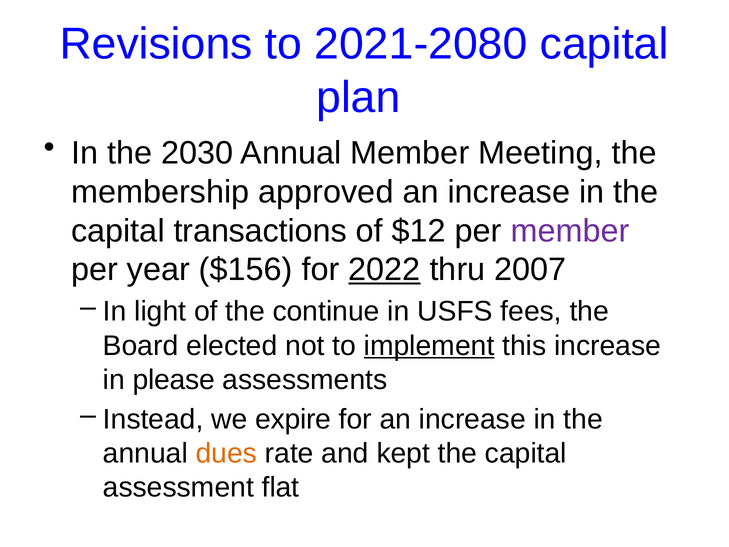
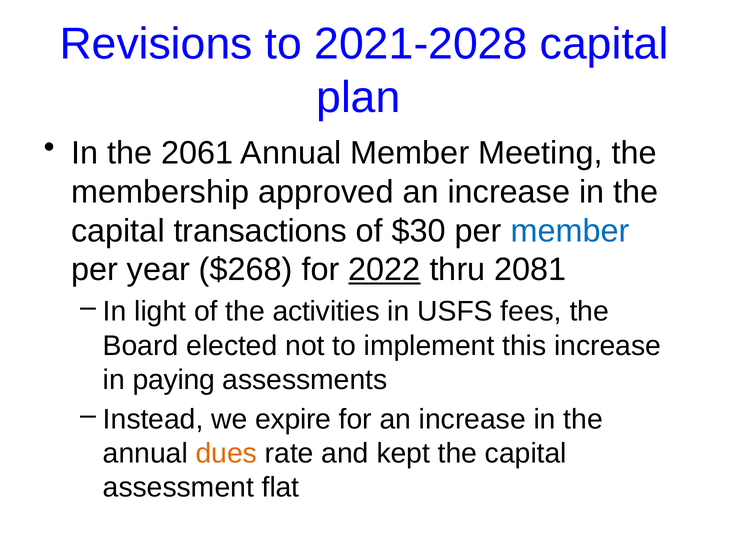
2021-2080: 2021-2080 -> 2021-2028 (421, 44)
2030: 2030 -> 2061 (197, 153)
$12: $12 -> $30 (419, 231)
member colour: purple -> blue (570, 231)
$156: $156 -> $268 (246, 270)
2007: 2007 -> 2081 (530, 270)
continue: continue -> activities (326, 311)
implement underline: present -> none (429, 345)
please: please -> paying (174, 380)
